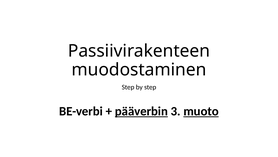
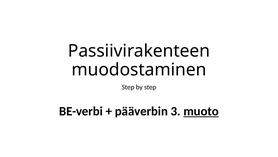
pääverbin underline: present -> none (141, 111)
